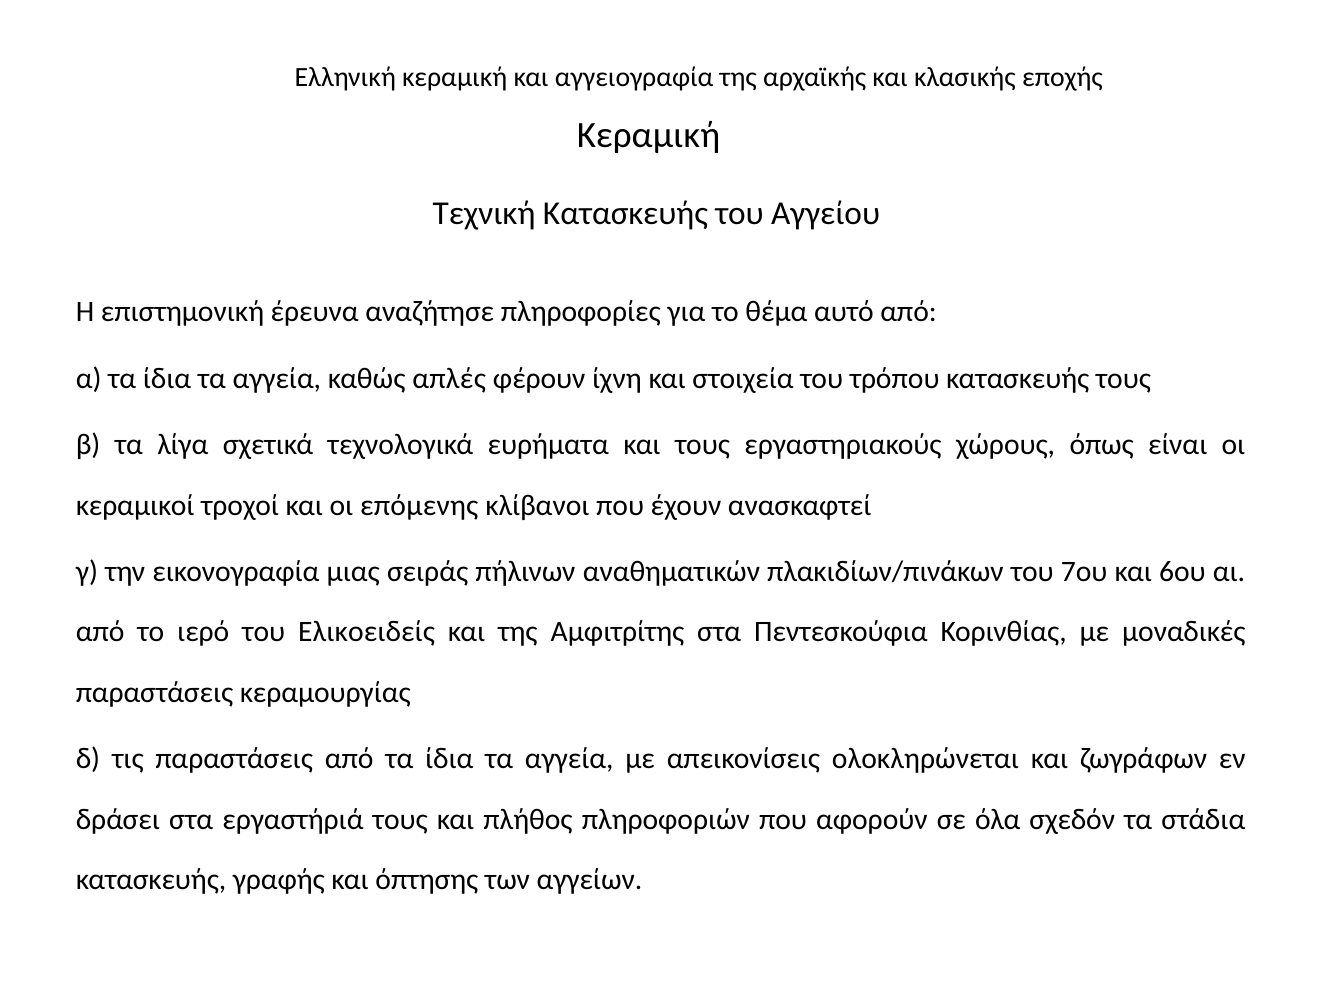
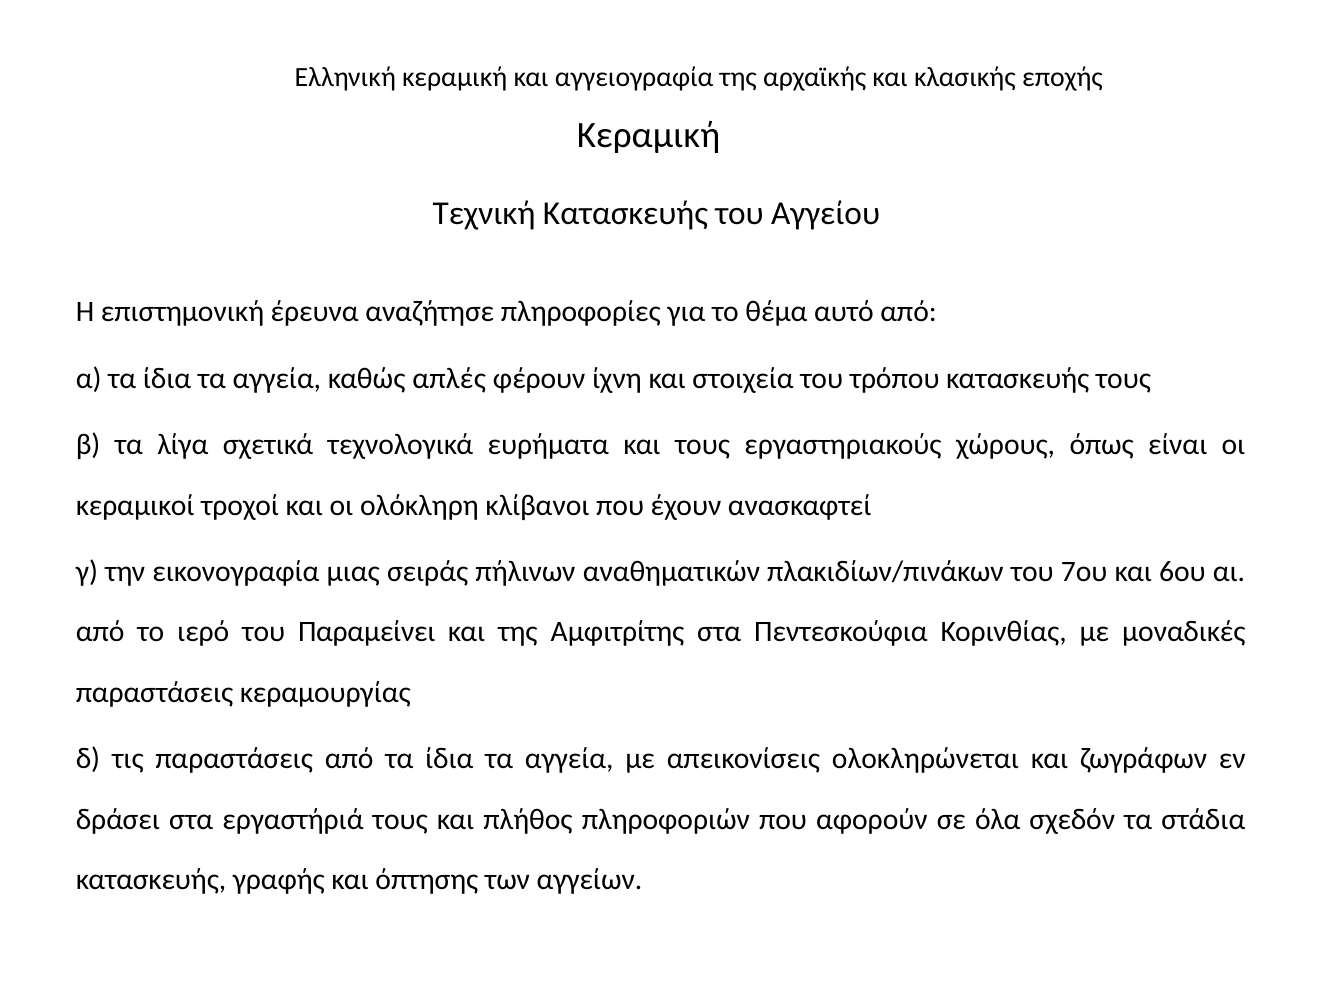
επόμενης: επόμενης -> ολόκληρη (419, 505)
Ελικοειδείς: Ελικοειδείς -> Παραμείνει (367, 632)
